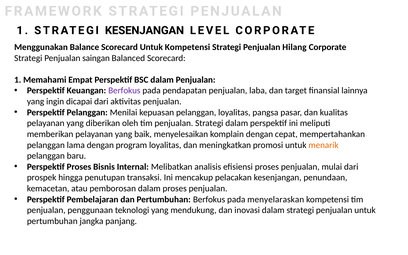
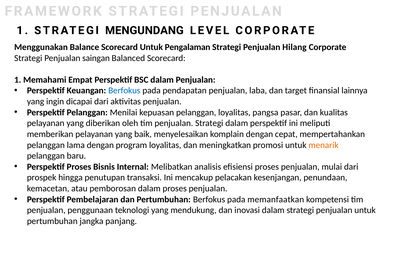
STRATEGI KESENJANGAN: KESENJANGAN -> MENGUNDANG (144, 30)
Untuk Kompetensi: Kompetensi -> Pengalaman (188, 47)
Berfokus colour: purple -> blue (124, 91)
menyelaraskan: menyelaraskan -> memanfaatkan (276, 199)
